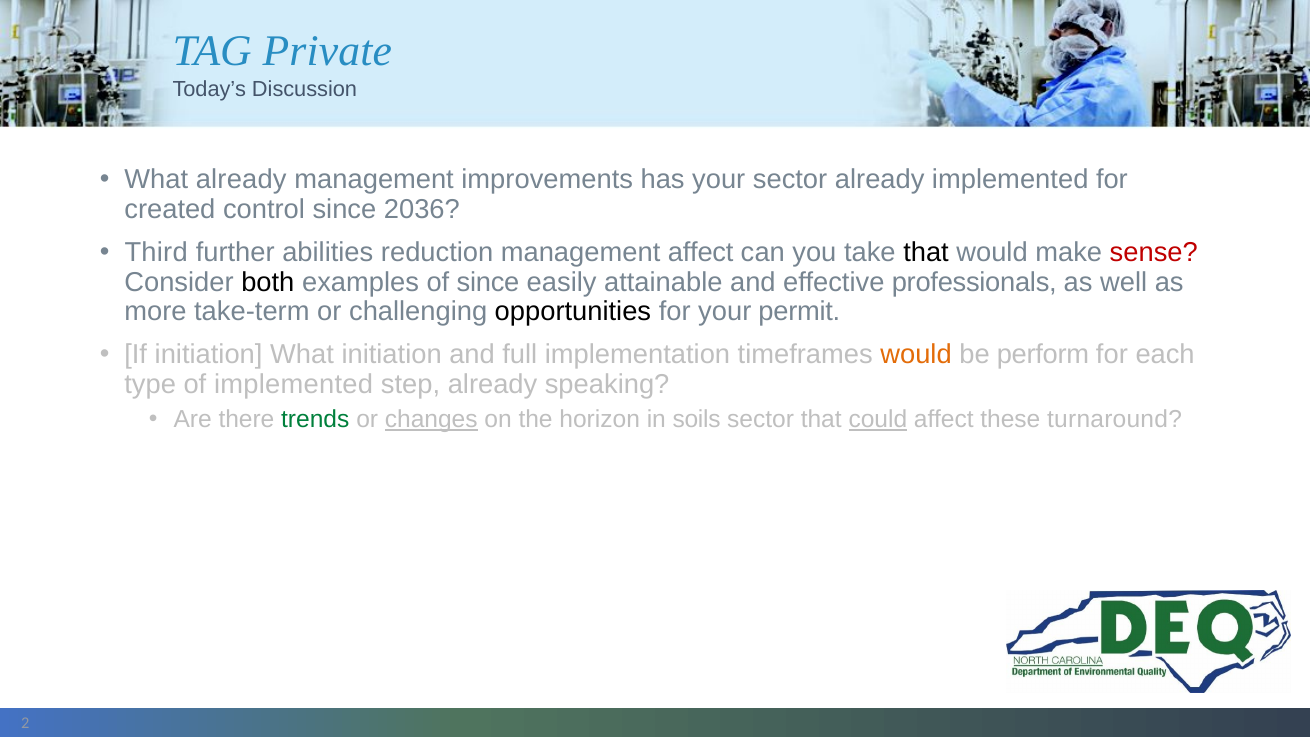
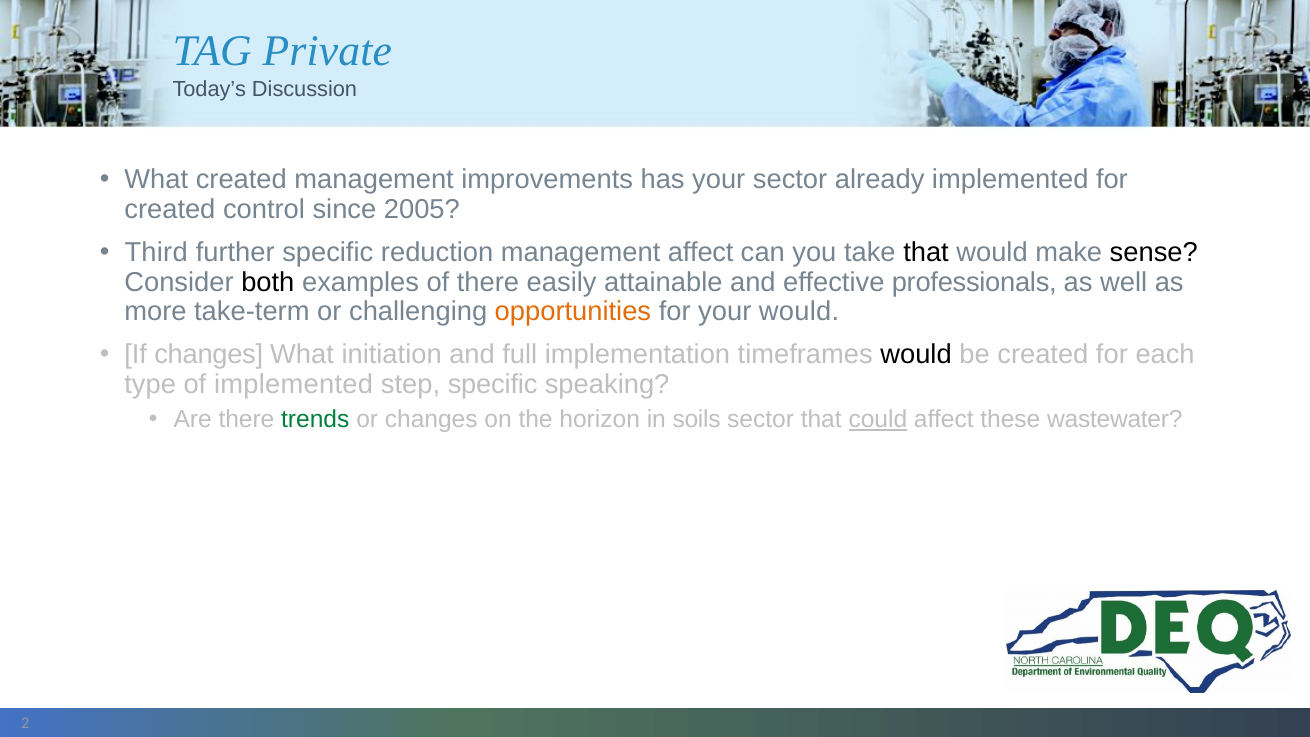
What already: already -> created (241, 180)
2036: 2036 -> 2005 (422, 209)
further abilities: abilities -> specific (328, 253)
sense colour: red -> black (1154, 253)
of since: since -> there (488, 282)
opportunities colour: black -> orange (573, 312)
your permit: permit -> would (799, 312)
If initiation: initiation -> changes (209, 355)
would colour: orange -> black (916, 355)
be perform: perform -> created (1043, 355)
step already: already -> specific (493, 384)
changes underline: present -> none (431, 419)
turnaround: turnaround -> wastewater (1115, 419)
